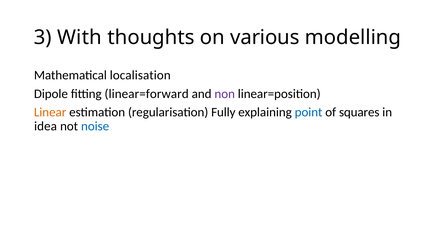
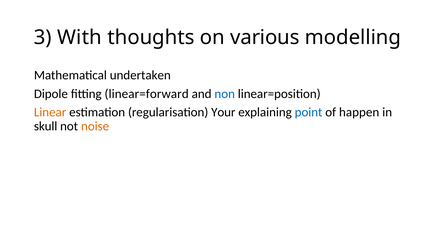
localisation: localisation -> undertaken (140, 75)
non colour: purple -> blue (225, 94)
Fully: Fully -> Your (223, 112)
squares: squares -> happen (359, 112)
idea: idea -> skull (46, 126)
noise colour: blue -> orange (95, 126)
